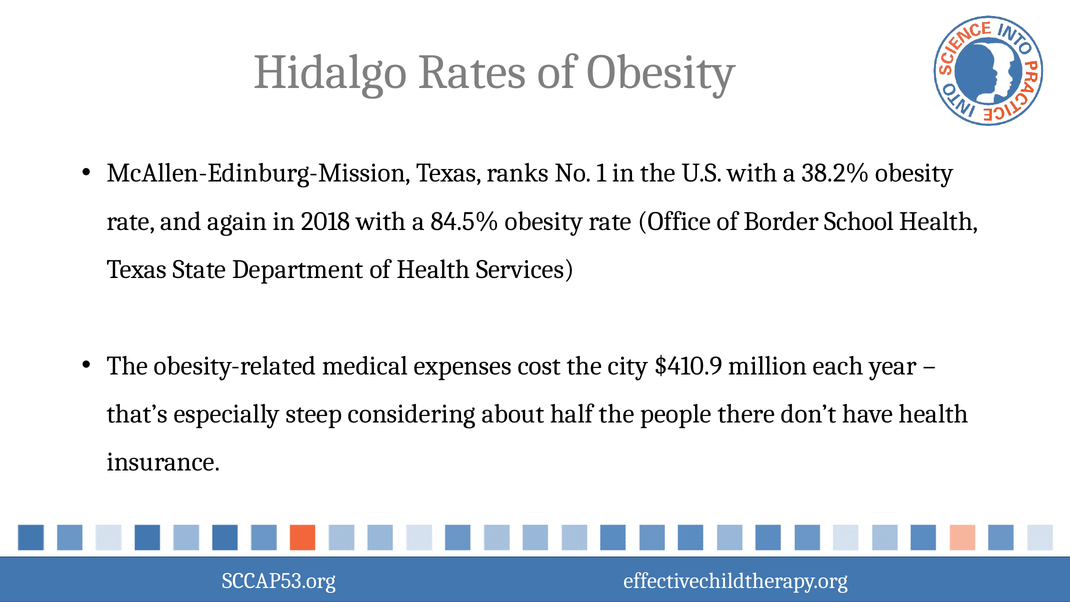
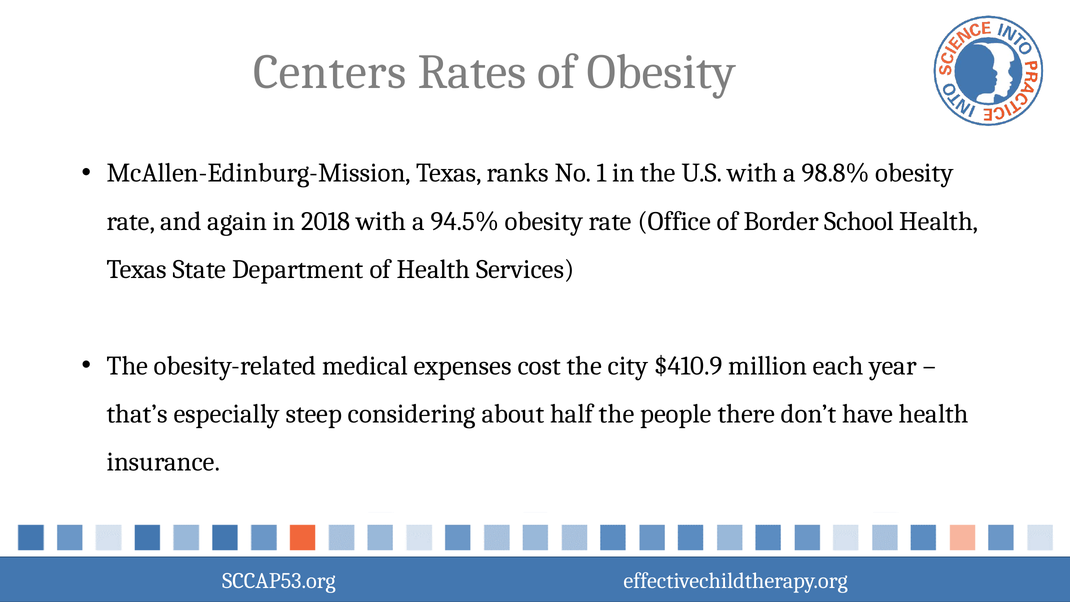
Hidalgo: Hidalgo -> Centers (330, 72)
38.2%: 38.2% -> 98.8% (836, 173)
84.5%: 84.5% -> 94.5% (465, 221)
